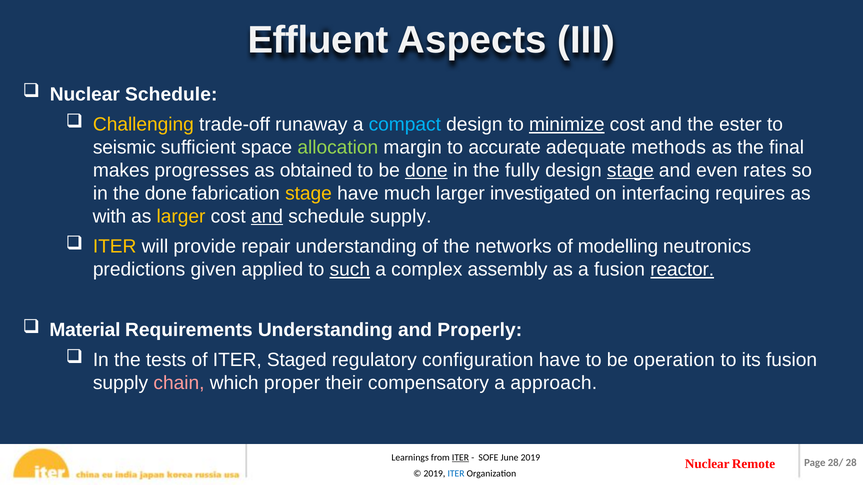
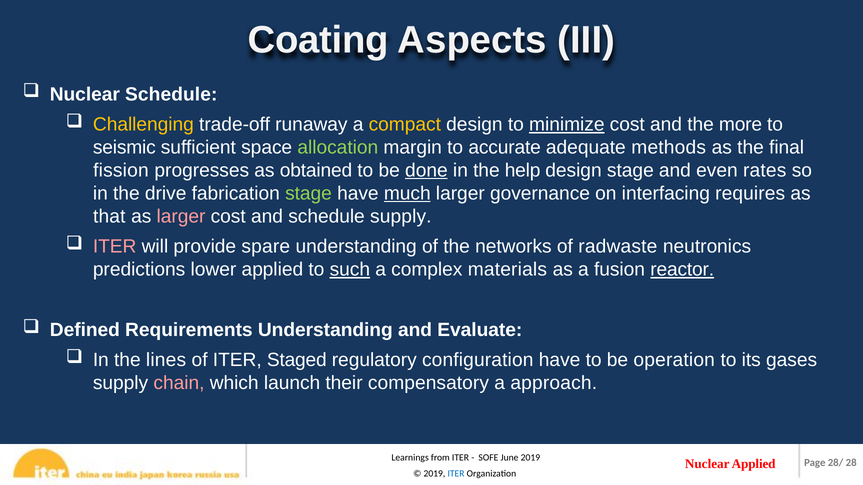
Effluent: Effluent -> Coating (318, 40)
compact colour: light blue -> yellow (405, 125)
ester: ester -> more (741, 125)
makes: makes -> fission (121, 171)
fully: fully -> help (523, 171)
stage underline: present -> none (630, 171)
the done: done -> drive (166, 194)
stage colour: yellow -> light green (309, 194)
much underline: none -> present (407, 194)
investigated: investigated -> governance (540, 194)
with: with -> that (109, 217)
larger colour: yellow -> pink (181, 217)
and underline: present -> none (267, 217)
ITER colour: yellow -> pink (115, 247)
repair: repair -> spare (266, 247)
modelling: modelling -> radwaste (618, 247)
given: given -> lower (213, 270)
assembly: assembly -> materials (507, 270)
Material: Material -> Defined (85, 330)
Properly: Properly -> Evaluate (480, 330)
tests: tests -> lines (166, 360)
its fusion: fusion -> gases (792, 360)
proper: proper -> launch (292, 383)
ITER underline: present -> none (460, 458)
Nuclear Remote: Remote -> Applied (754, 464)
